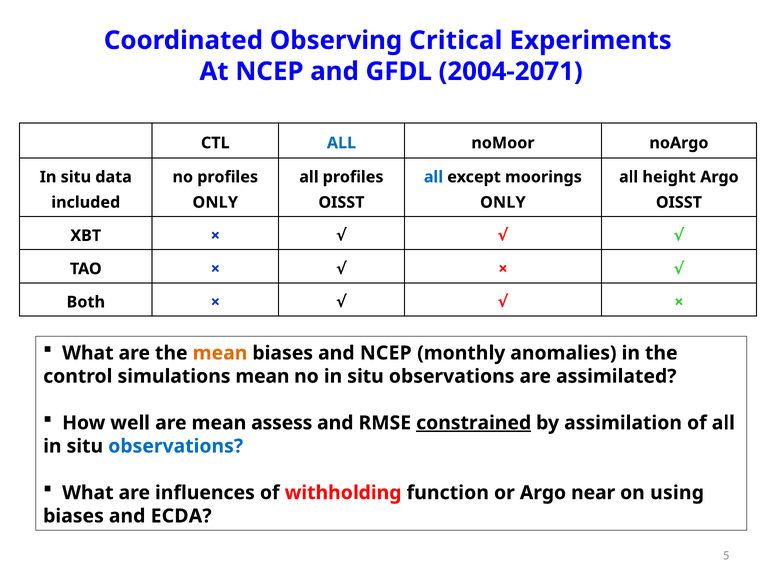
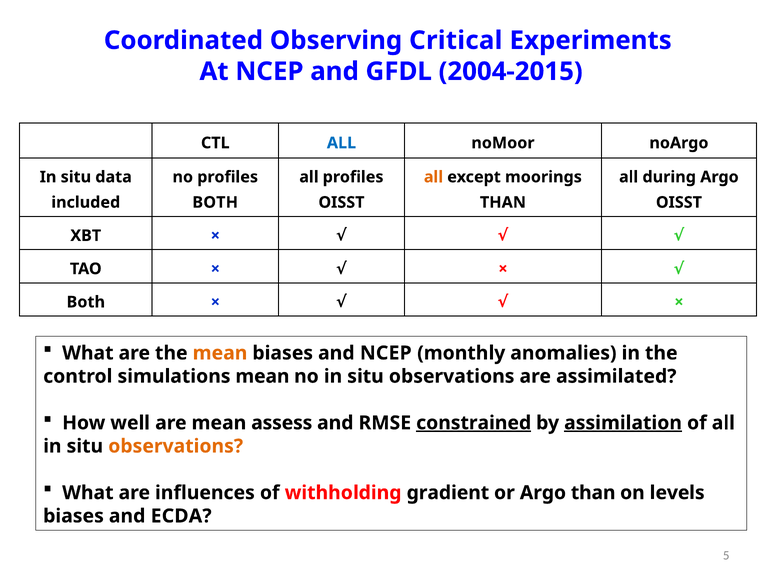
2004-2071: 2004-2071 -> 2004-2015 (511, 71)
all colour: blue -> orange (434, 177)
height: height -> during (669, 177)
ONLY: ONLY -> BOTH (215, 202)
ONLY: ONLY -> THAN (503, 202)
assimilation underline: none -> present (623, 423)
observations colour: blue -> orange (176, 446)
function: function -> gradient (448, 493)
Argo near: near -> than (593, 493)
using: using -> levels (677, 493)
